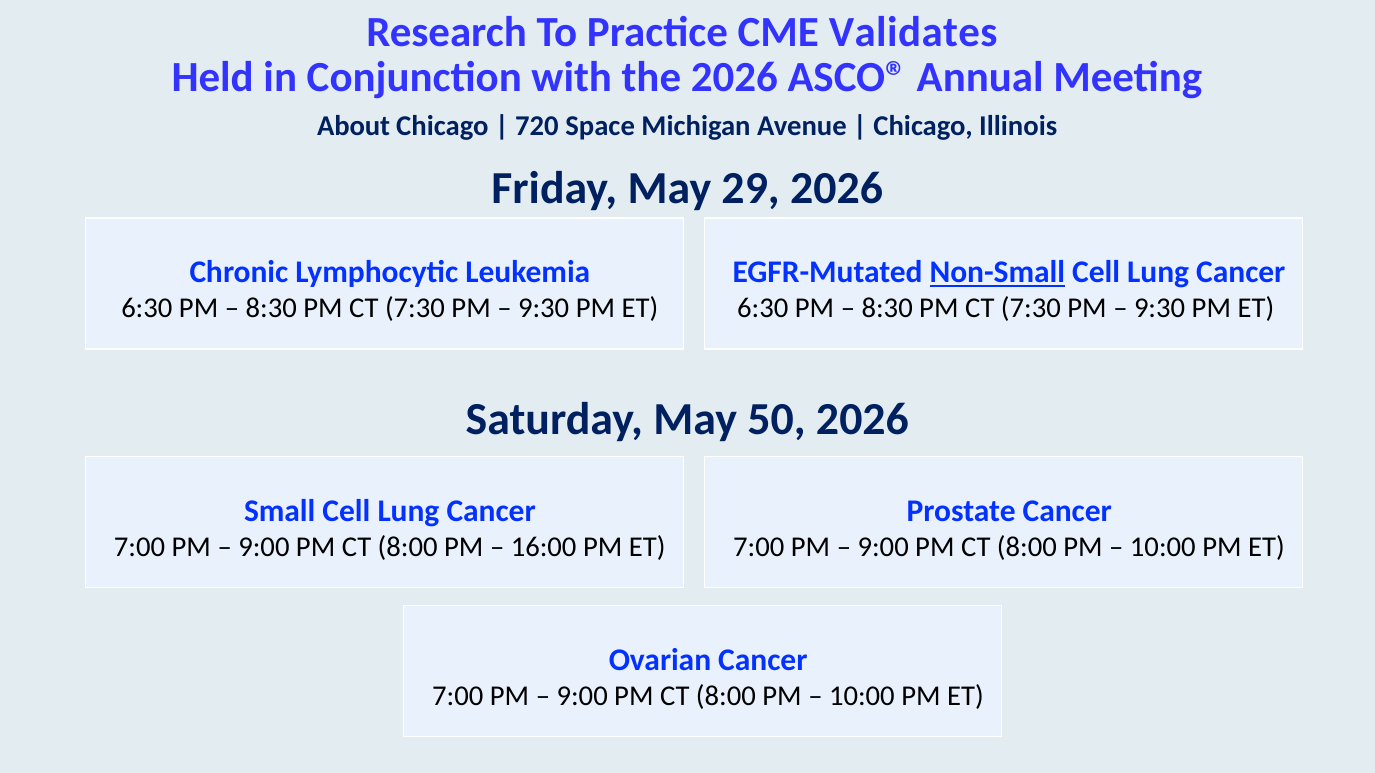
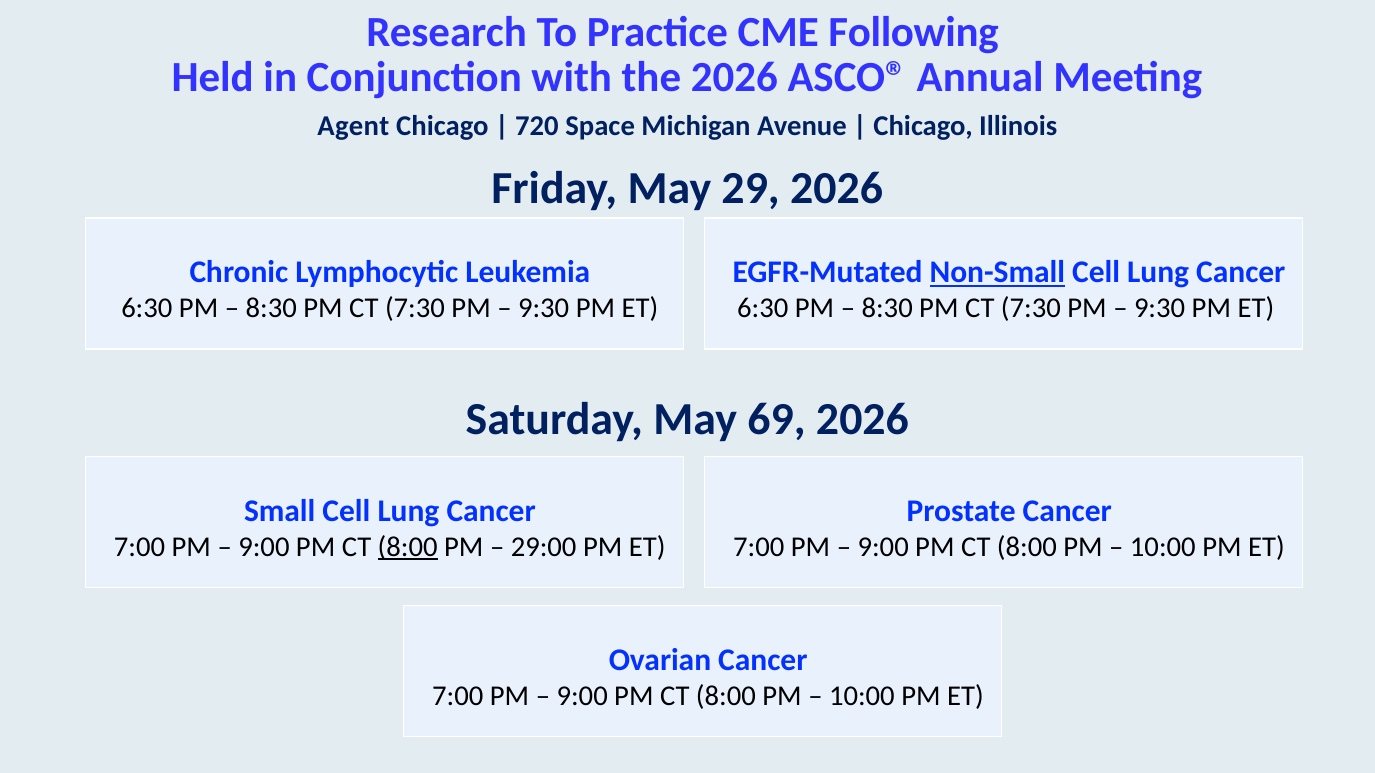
Validates: Validates -> Following (914, 32)
About: About -> Agent (353, 126)
50: 50 -> 69 (776, 420)
8:00 underline: none -> present (408, 547)
16:00: 16:00 -> 29:00 (544, 547)
